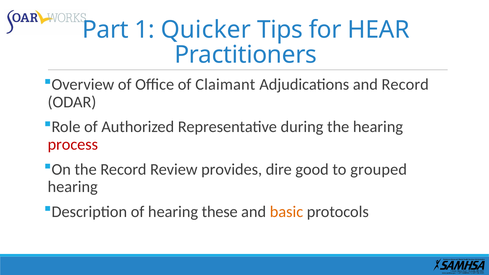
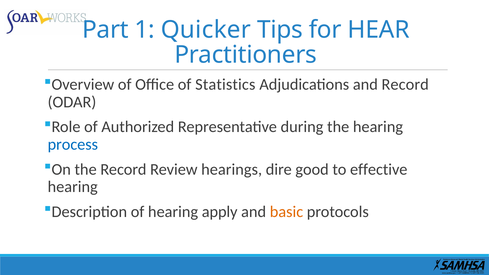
Claimant: Claimant -> Statistics (225, 85)
process colour: red -> blue (73, 145)
provides: provides -> hearings (232, 169)
grouped: grouped -> effective (379, 169)
these: these -> apply (220, 212)
